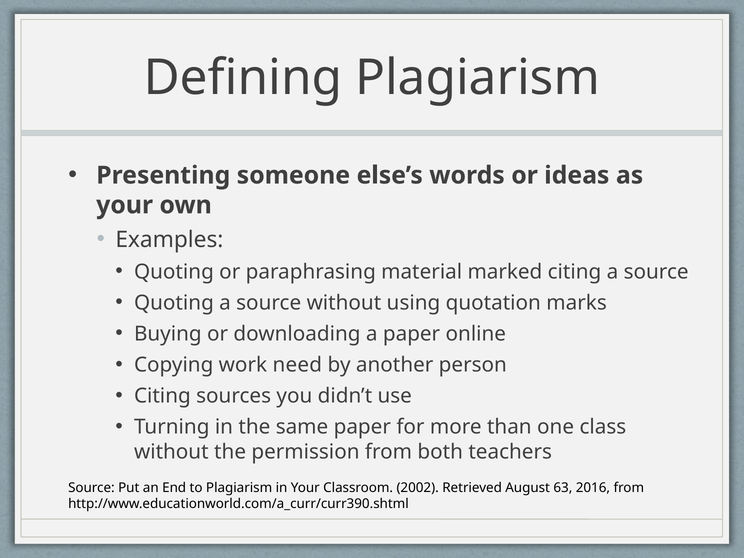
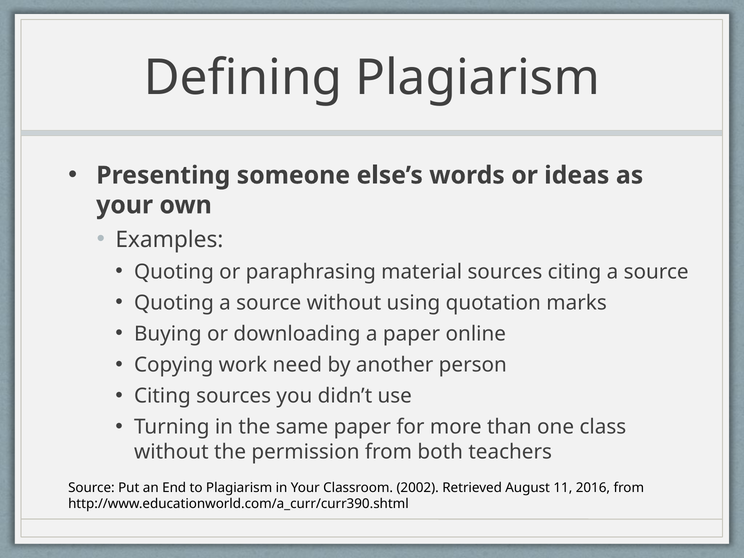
material marked: marked -> sources (505, 272)
63: 63 -> 11 (563, 488)
